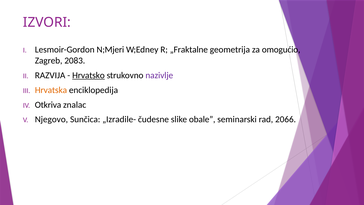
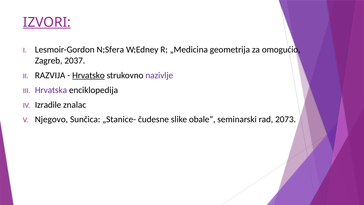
IZVORI underline: none -> present (47, 22)
N;Mjeri: N;Mjeri -> N;Sfera (110, 50)
„Fraktalne: „Fraktalne -> „Medicina (189, 50)
2083: 2083 -> 2037 (75, 60)
Hrvatska colour: orange -> purple (51, 90)
Otkriva: Otkriva -> Izradile (48, 105)
„Izradile-: „Izradile- -> „Stanice- (119, 119)
2066: 2066 -> 2073 (286, 119)
